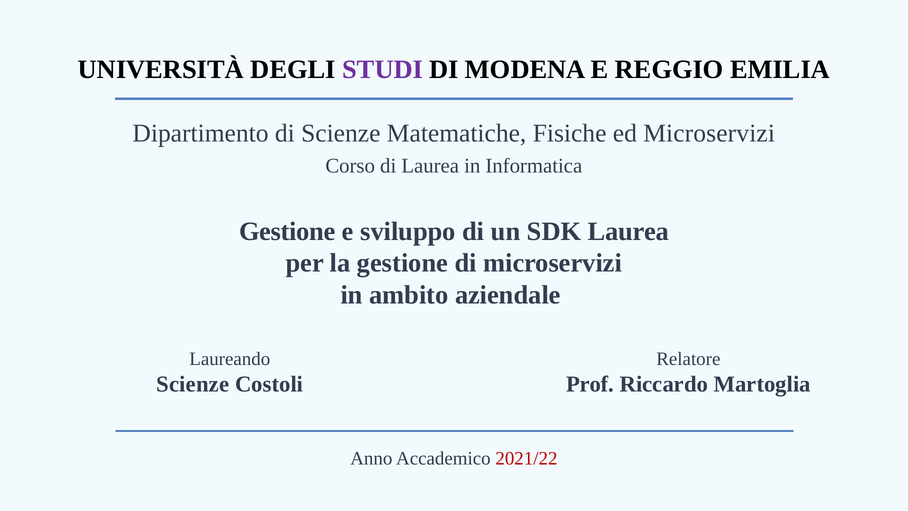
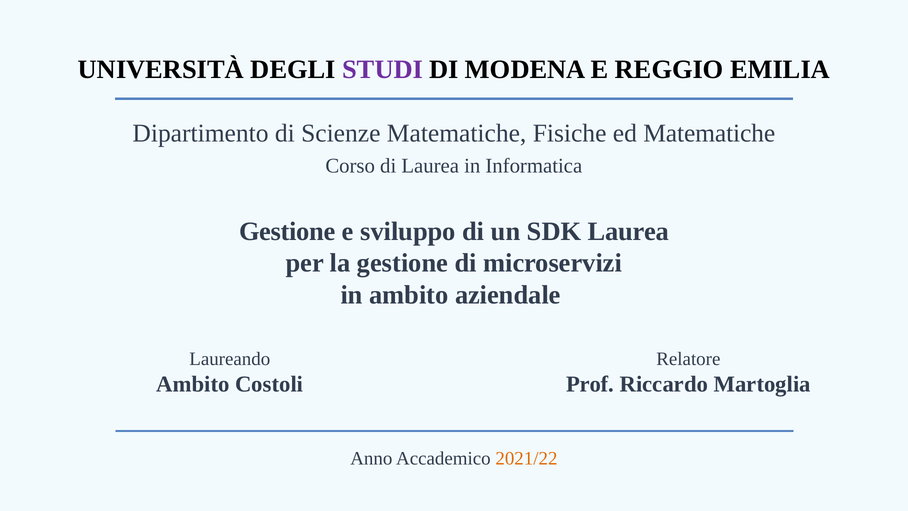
ed Microservizi: Microservizi -> Matematiche (709, 133)
Scienze: Scienze -> Ambito (193, 384)
2021/22 colour: red -> orange (526, 458)
